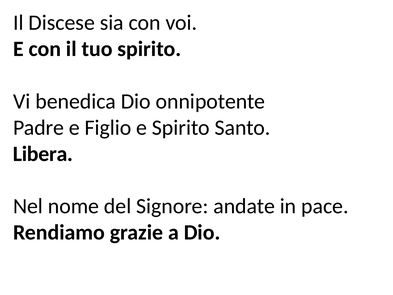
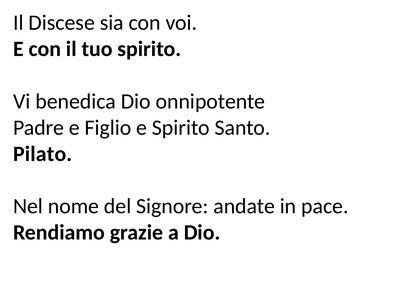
Libera: Libera -> Pilato (43, 154)
